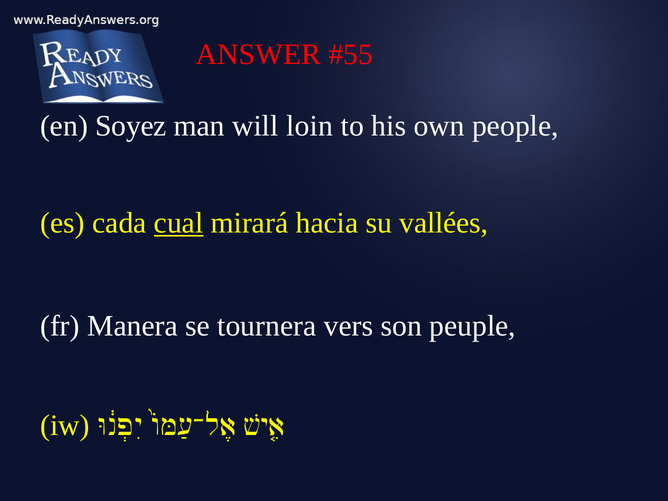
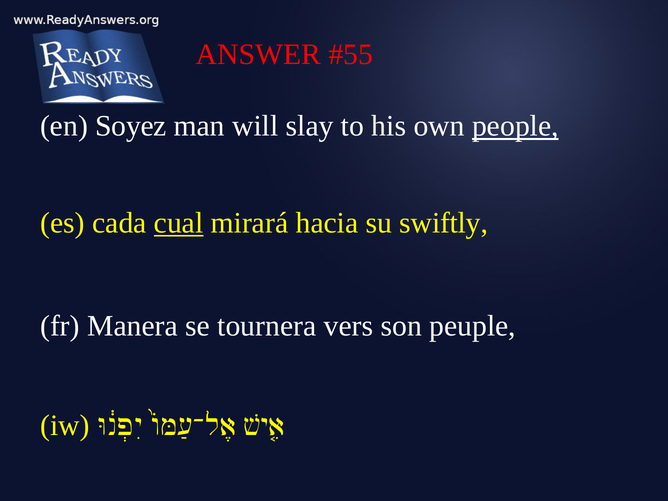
loin: loin -> slay (310, 126)
people underline: none -> present (515, 126)
vallées: vallées -> swiftly (444, 223)
